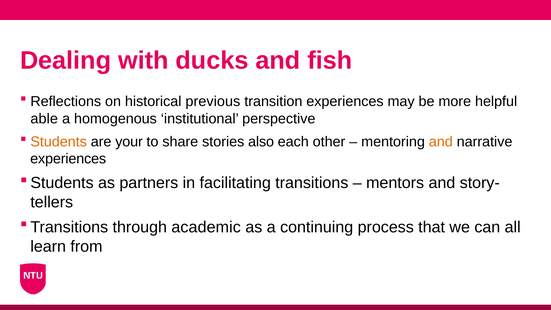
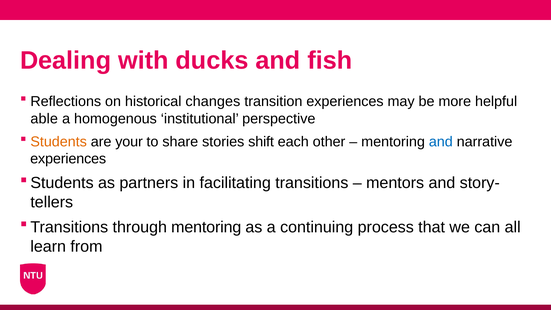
previous: previous -> changes (213, 102)
also: also -> shift (261, 142)
and colour: orange -> blue (441, 142)
through academic: academic -> mentoring (206, 227)
